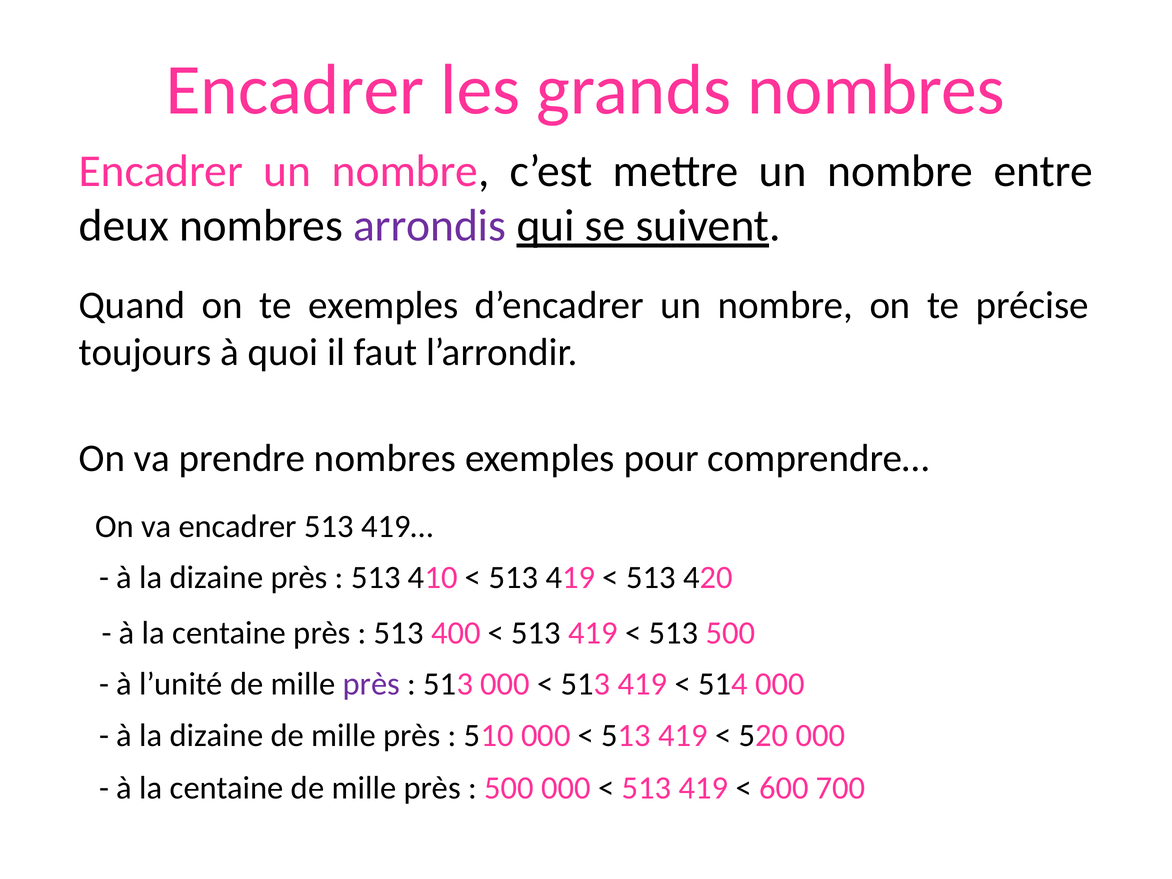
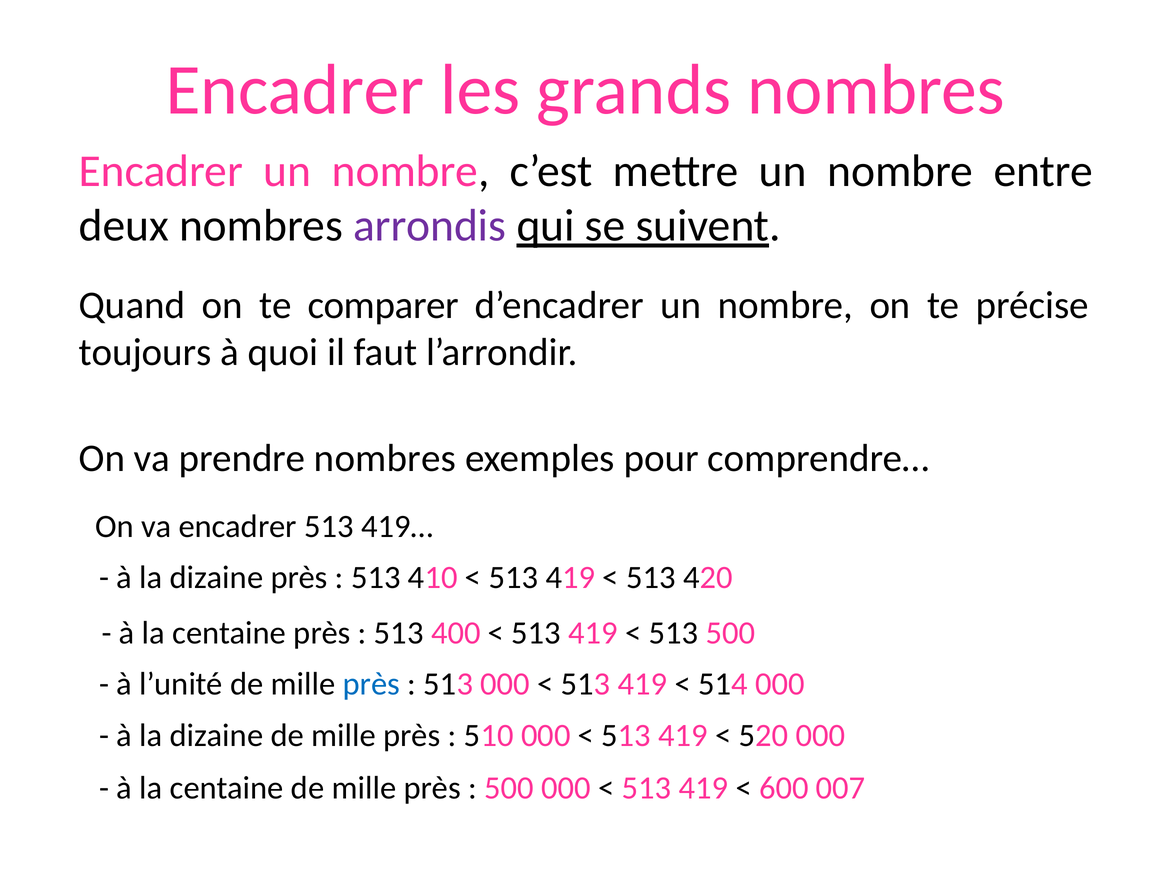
te exemples: exemples -> comparer (383, 305)
près colour: purple -> blue (371, 684)
700: 700 -> 007 (841, 788)
